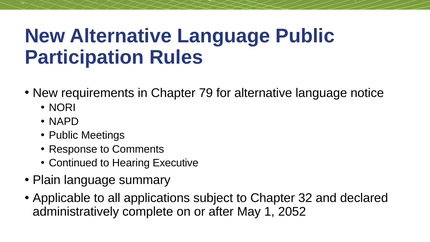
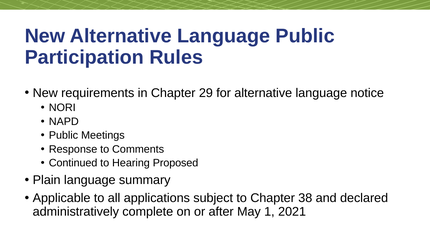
79: 79 -> 29 (206, 93)
Executive: Executive -> Proposed (176, 163)
32: 32 -> 38 (305, 198)
2052: 2052 -> 2021 (292, 212)
